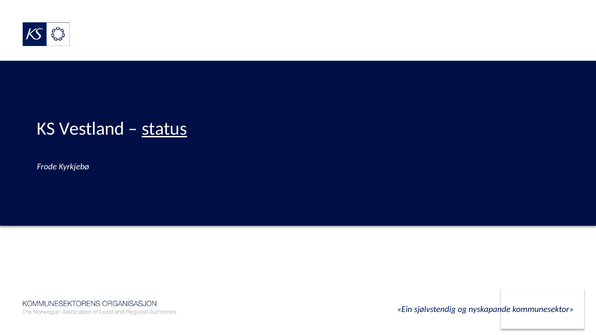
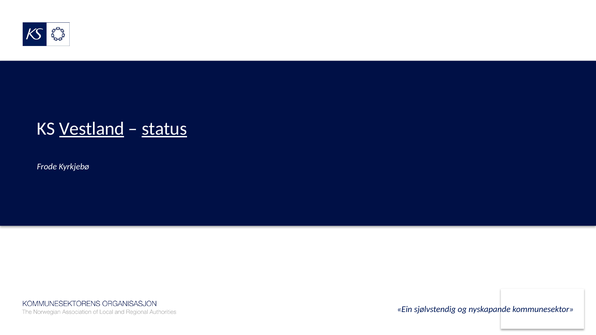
Vestland underline: none -> present (92, 129)
